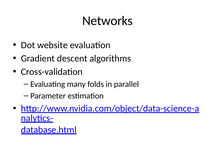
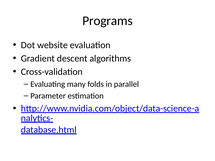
Networks: Networks -> Programs (108, 21)
